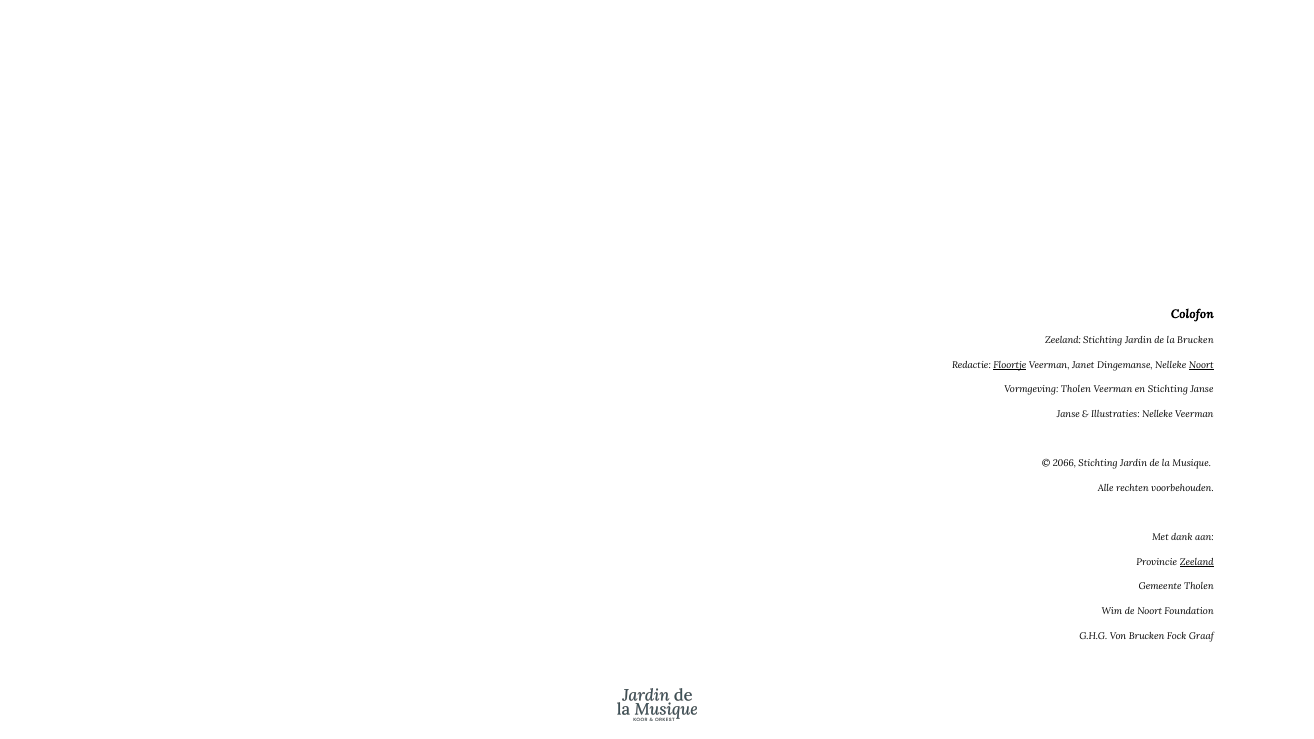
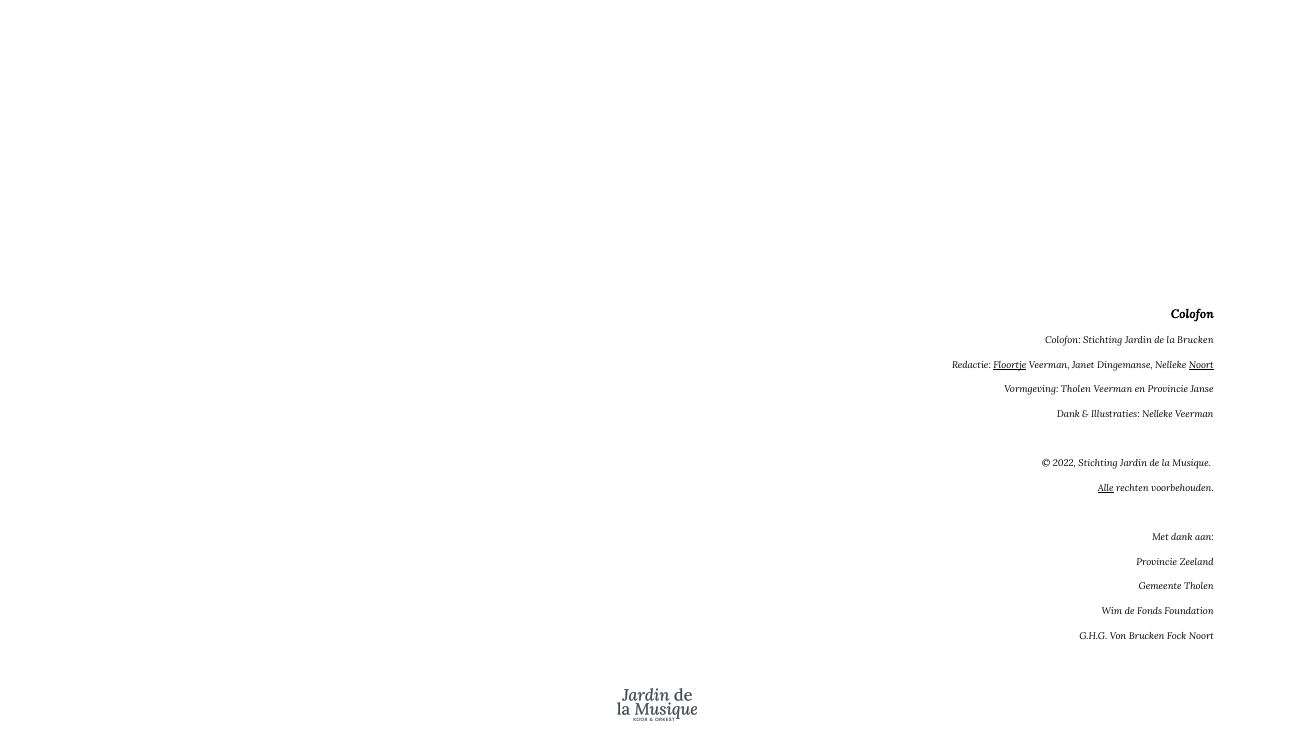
Zeeland: Zeeland -> Colofon (1063, 340)
en Stichting: Stichting -> Provincie (1168, 390)
Janse: Janse -> Dank (1068, 414)
2066: 2066 -> 2022 (1064, 464)
Alle underline: none -> present (1106, 488)
Zeeland underline: present -> none (1197, 562)
de Noort: Noort -> Fonds (1150, 612)
Fock Graaf: Graaf -> Noort (1201, 636)
